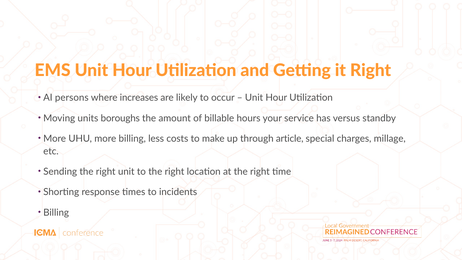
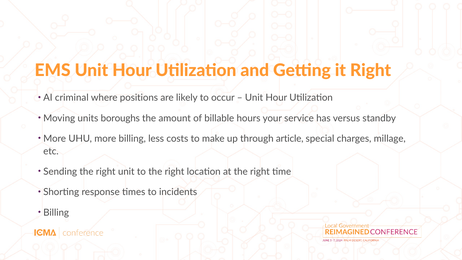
persons: persons -> criminal (72, 98)
increases: increases -> positions (139, 98)
